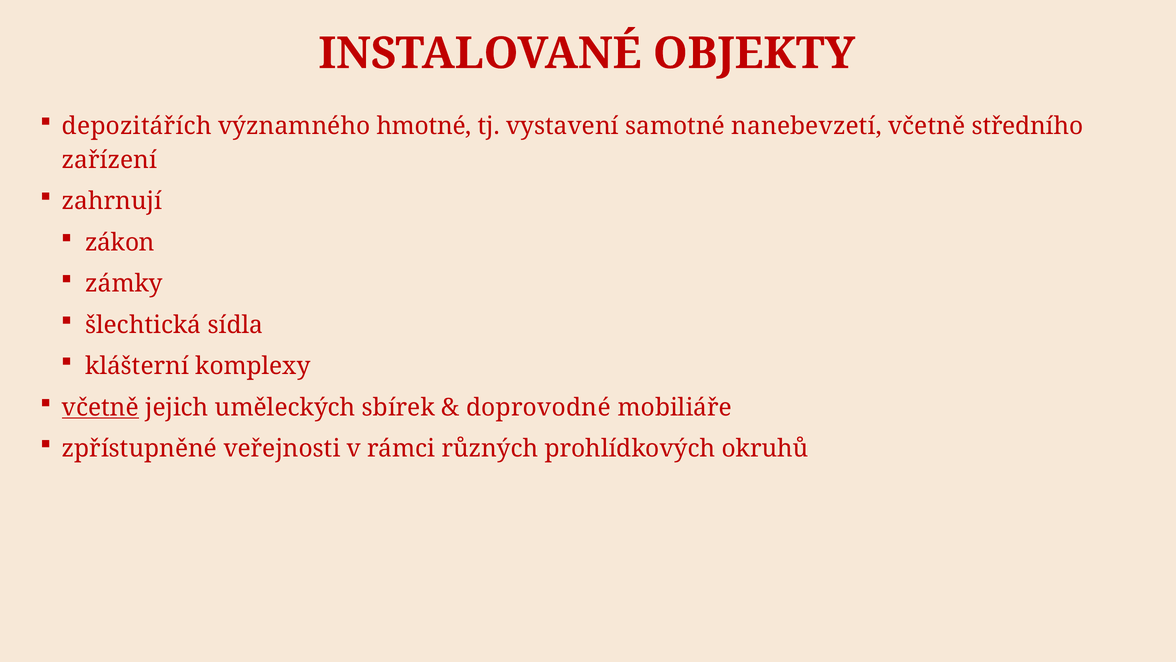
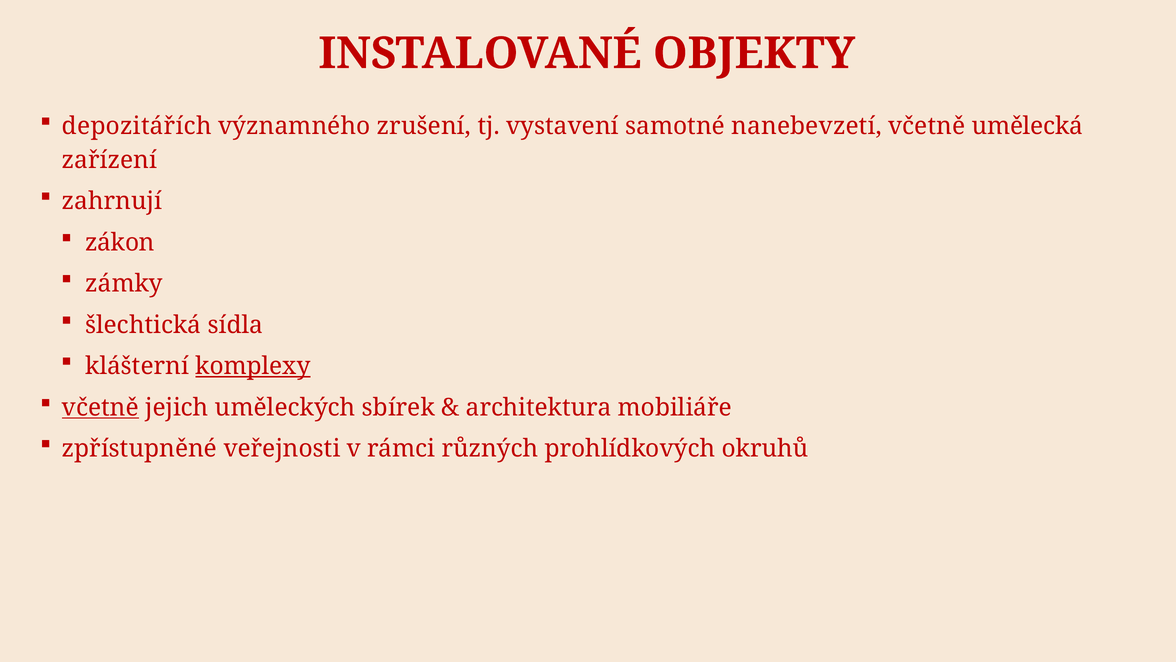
hmotné: hmotné -> zrušení (424, 126)
středního: středního -> umělecká (1027, 126)
komplexy underline: none -> present (253, 366)
doprovodné: doprovodné -> architektura (539, 407)
